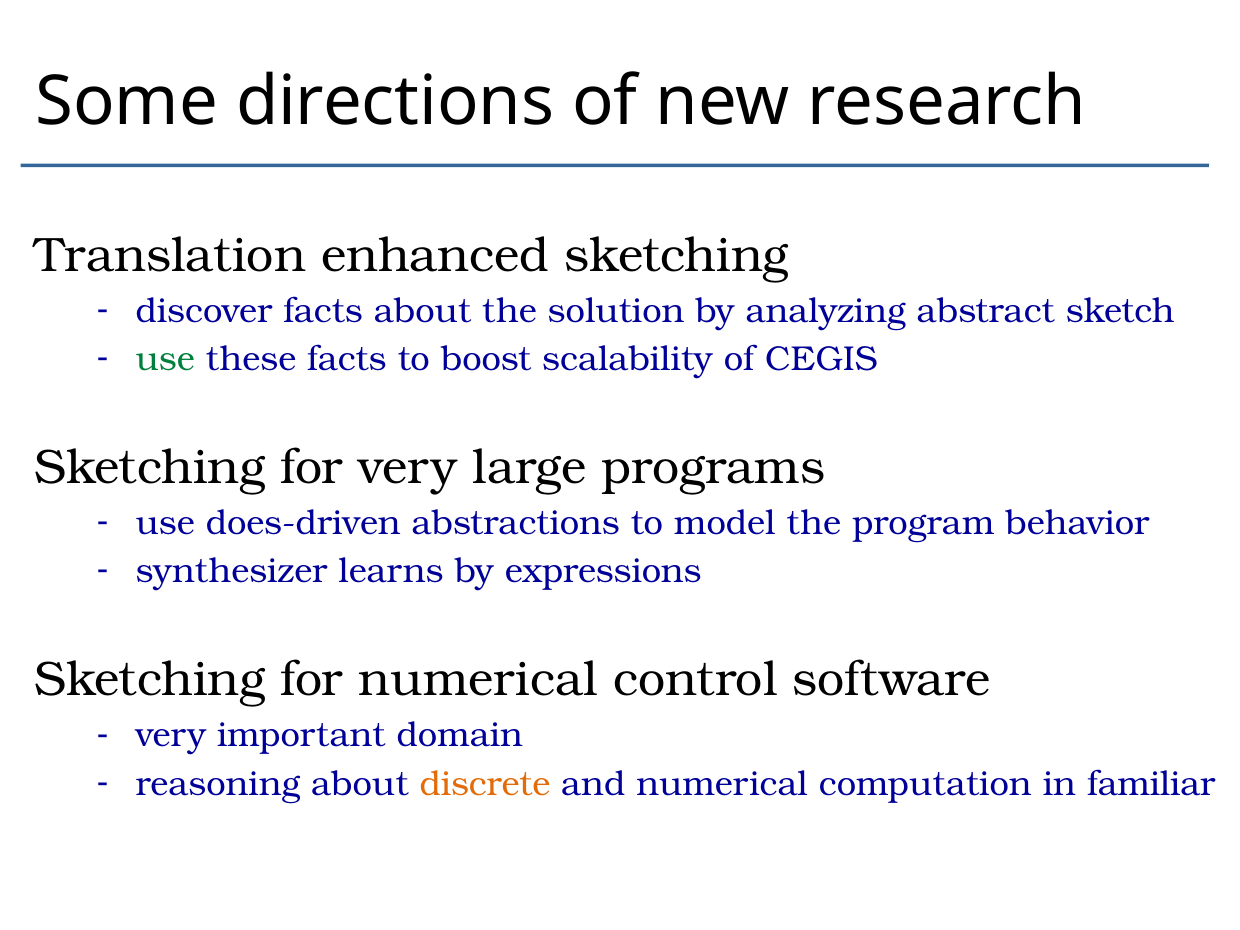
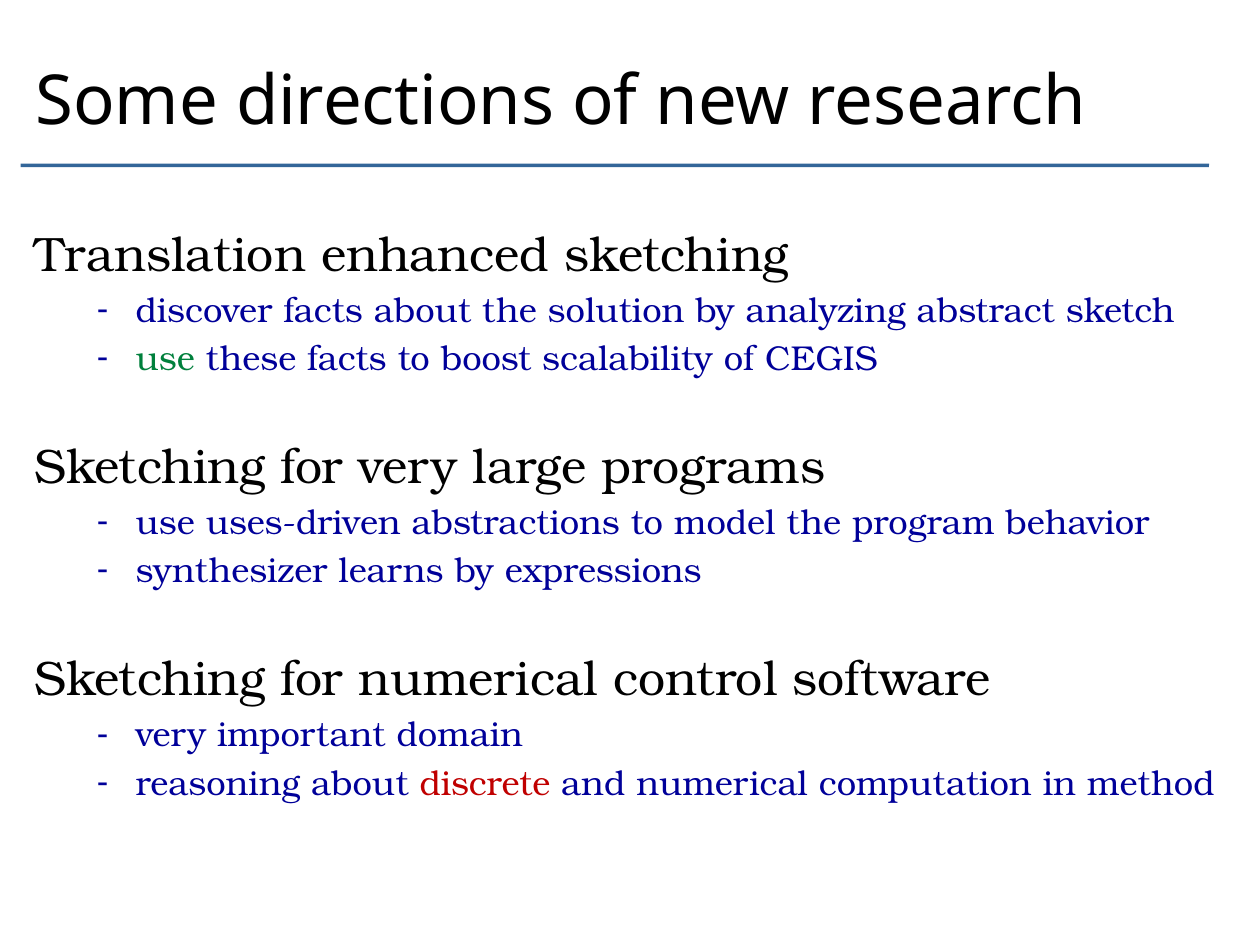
does-driven: does-driven -> uses-driven (303, 523)
discrete colour: orange -> red (485, 784)
familiar: familiar -> method (1151, 784)
